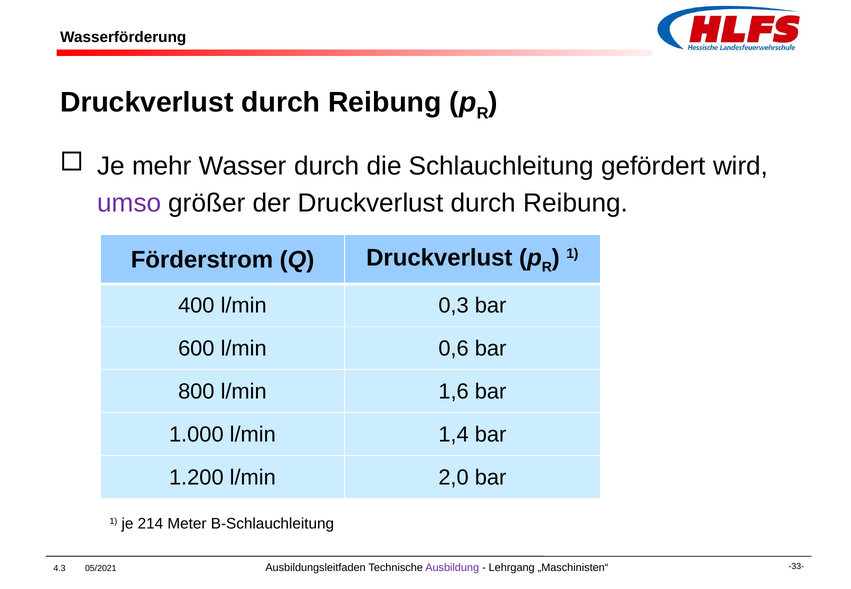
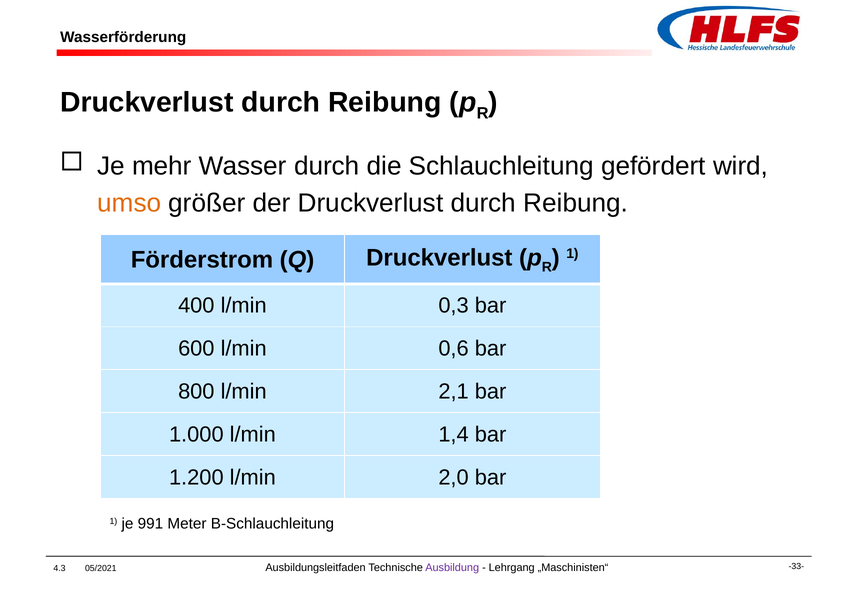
umso colour: purple -> orange (129, 203)
1,6: 1,6 -> 2,1 (454, 392)
214: 214 -> 991 (150, 524)
